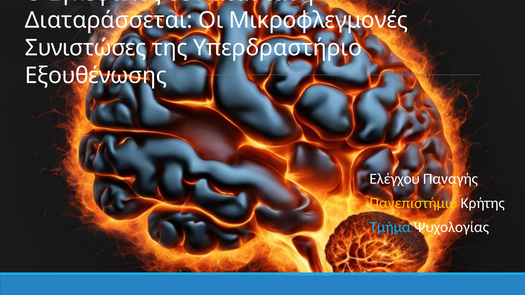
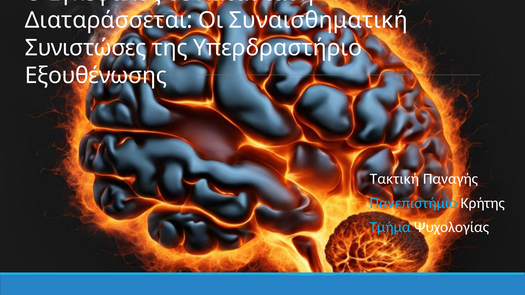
Μικροφλεγμονές: Μικροφλεγμονές -> Συναισθηματική (318, 20)
Ελέγχου: Ελέγχου -> Τακτική (394, 179)
Πανεπιστήμιο colour: yellow -> light blue (413, 203)
